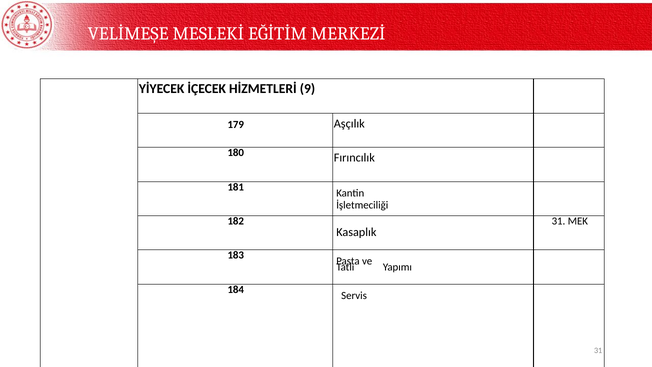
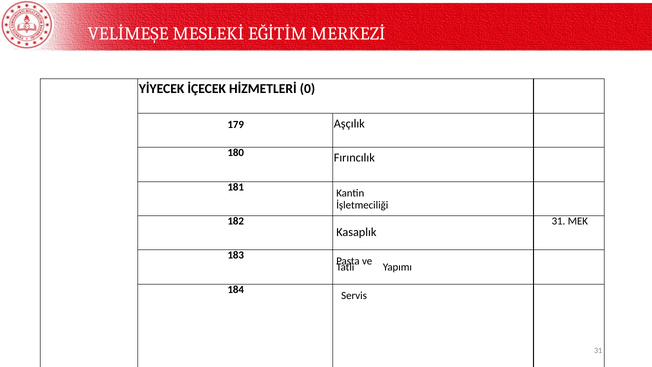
9: 9 -> 0 (308, 89)
